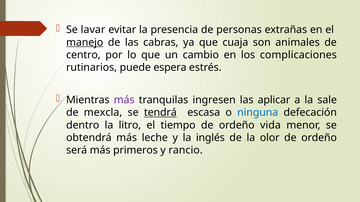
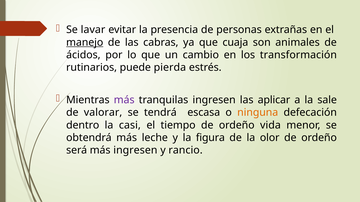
centro: centro -> ácidos (83, 55)
complicaciones: complicaciones -> transformación (298, 55)
espera: espera -> pierda (170, 68)
mexcla: mexcla -> valorar (103, 113)
tendrá underline: present -> none (160, 113)
ninguna colour: blue -> orange (258, 113)
litro: litro -> casi (130, 125)
inglés: inglés -> figura (210, 138)
más primeros: primeros -> ingresen (135, 151)
